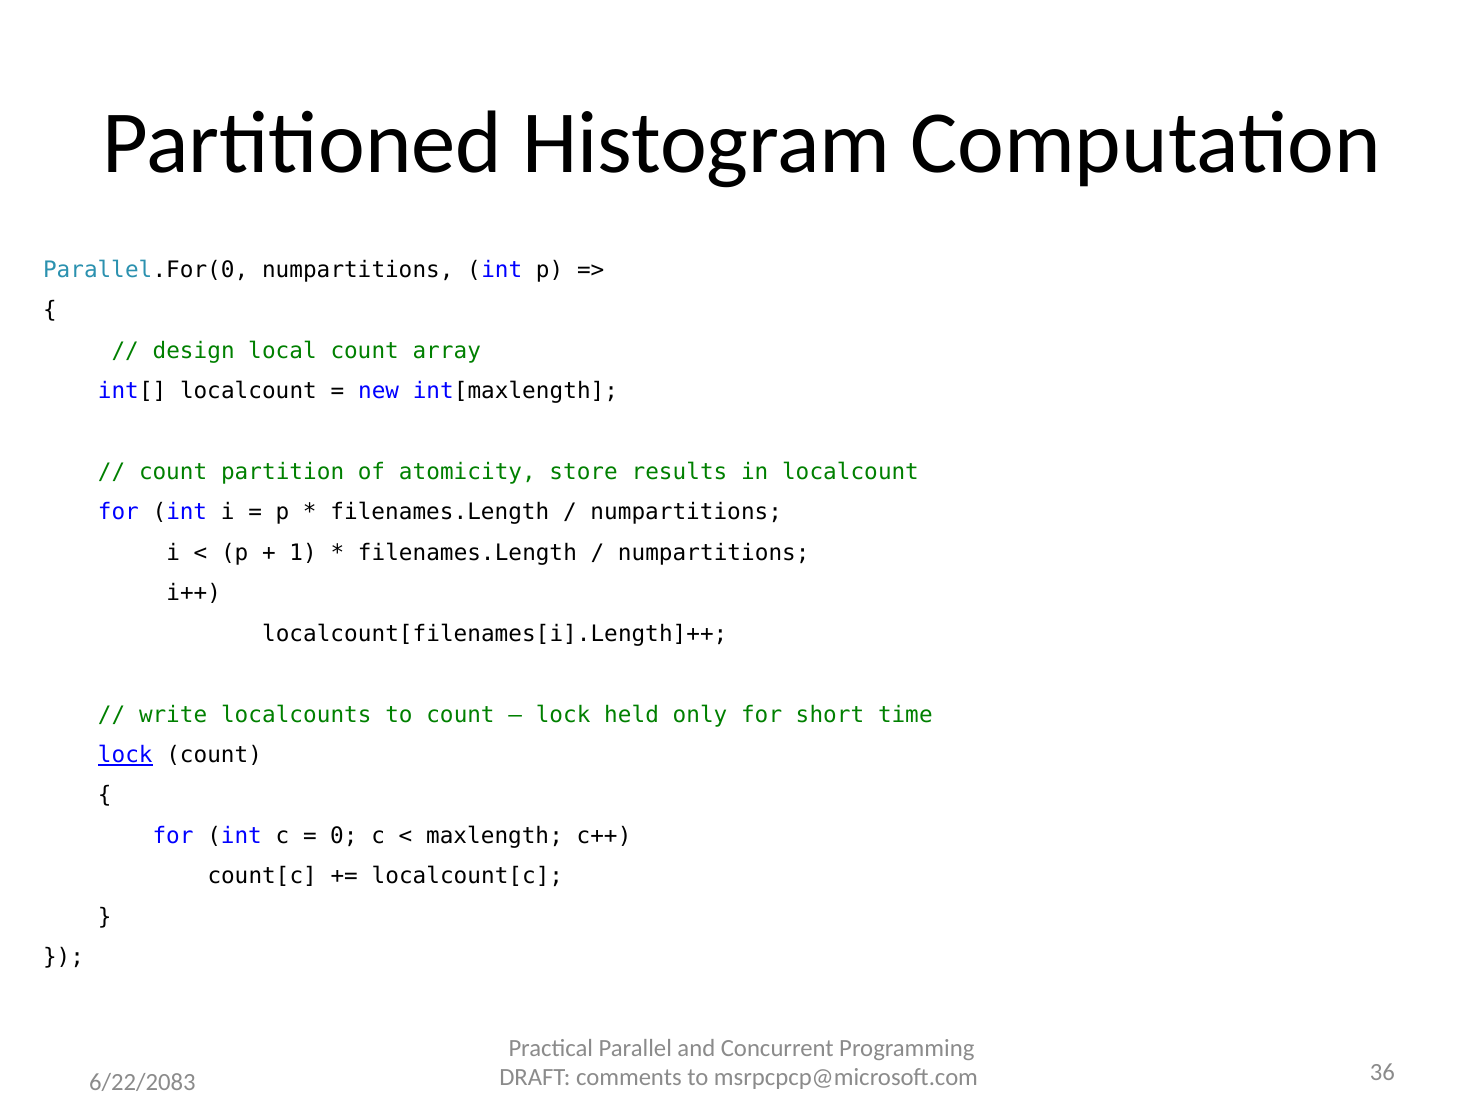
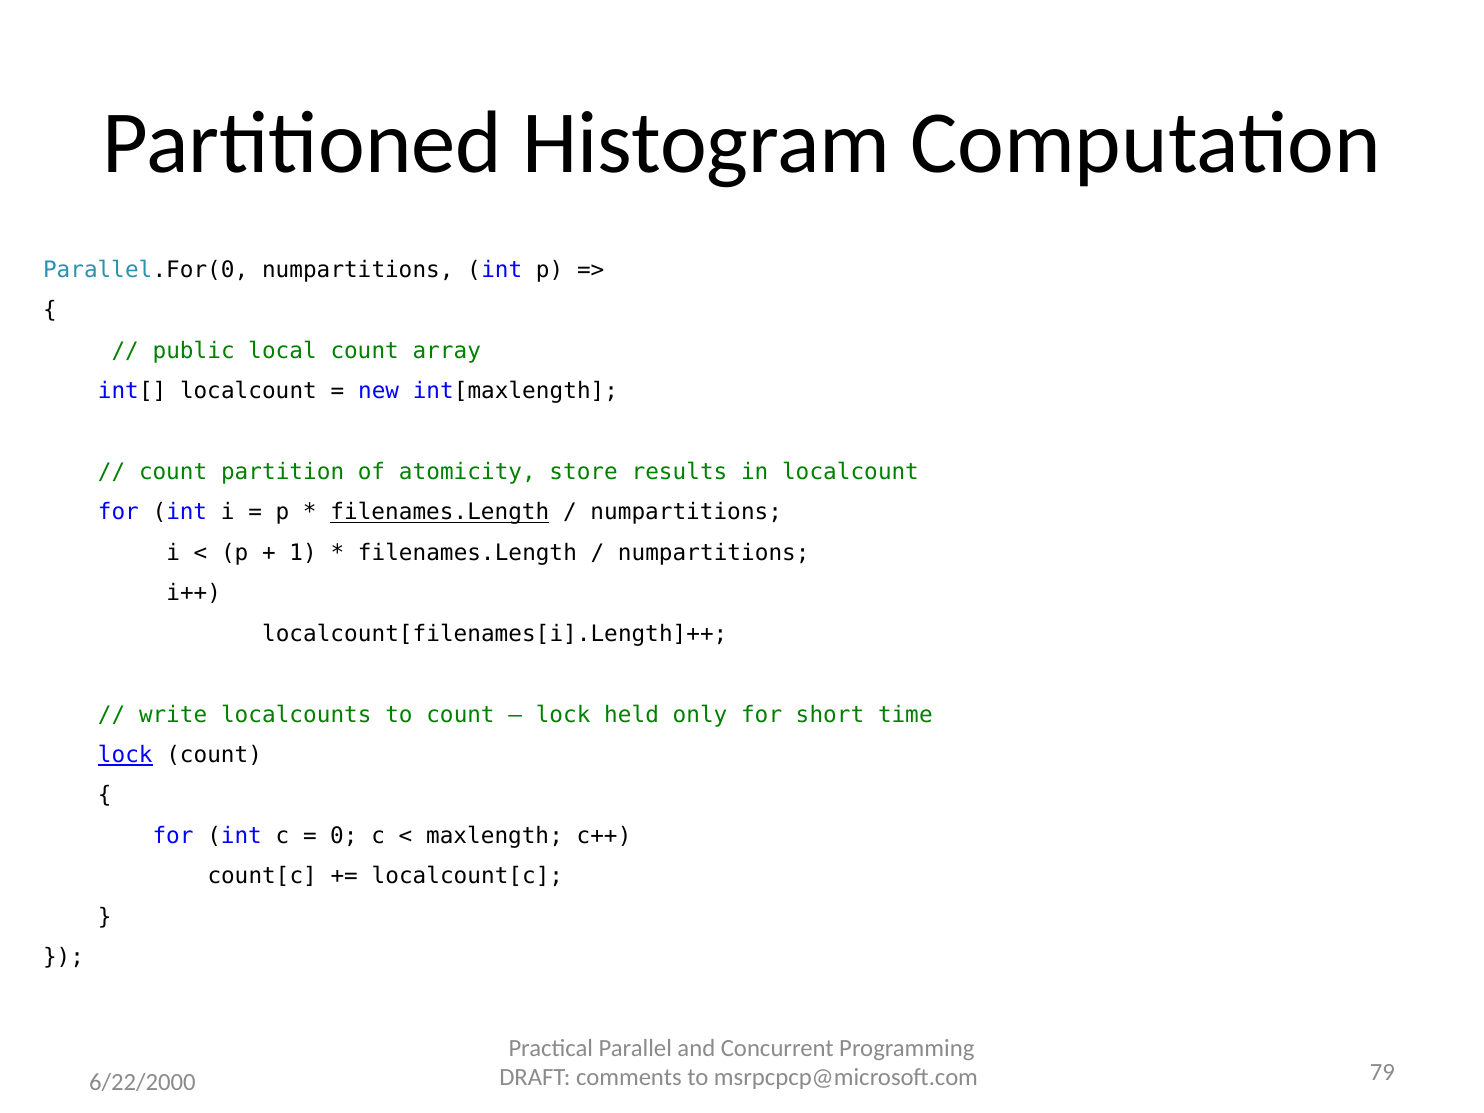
design: design -> public (194, 351)
filenames.Length underline: none -> present (440, 513)
36: 36 -> 79 (1382, 1072)
6/22/2083: 6/22/2083 -> 6/22/2000 (142, 1082)
